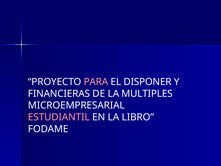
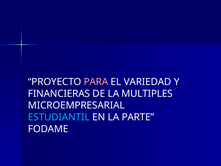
DISPONER: DISPONER -> VARIEDAD (148, 82)
ESTUDIANTIL colour: pink -> light blue (59, 117)
LIBRO: LIBRO -> PARTE (138, 117)
